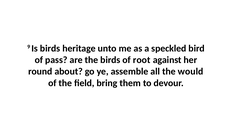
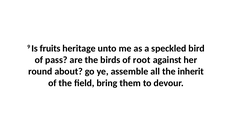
Is birds: birds -> fruits (50, 49)
would: would -> inherit (191, 72)
